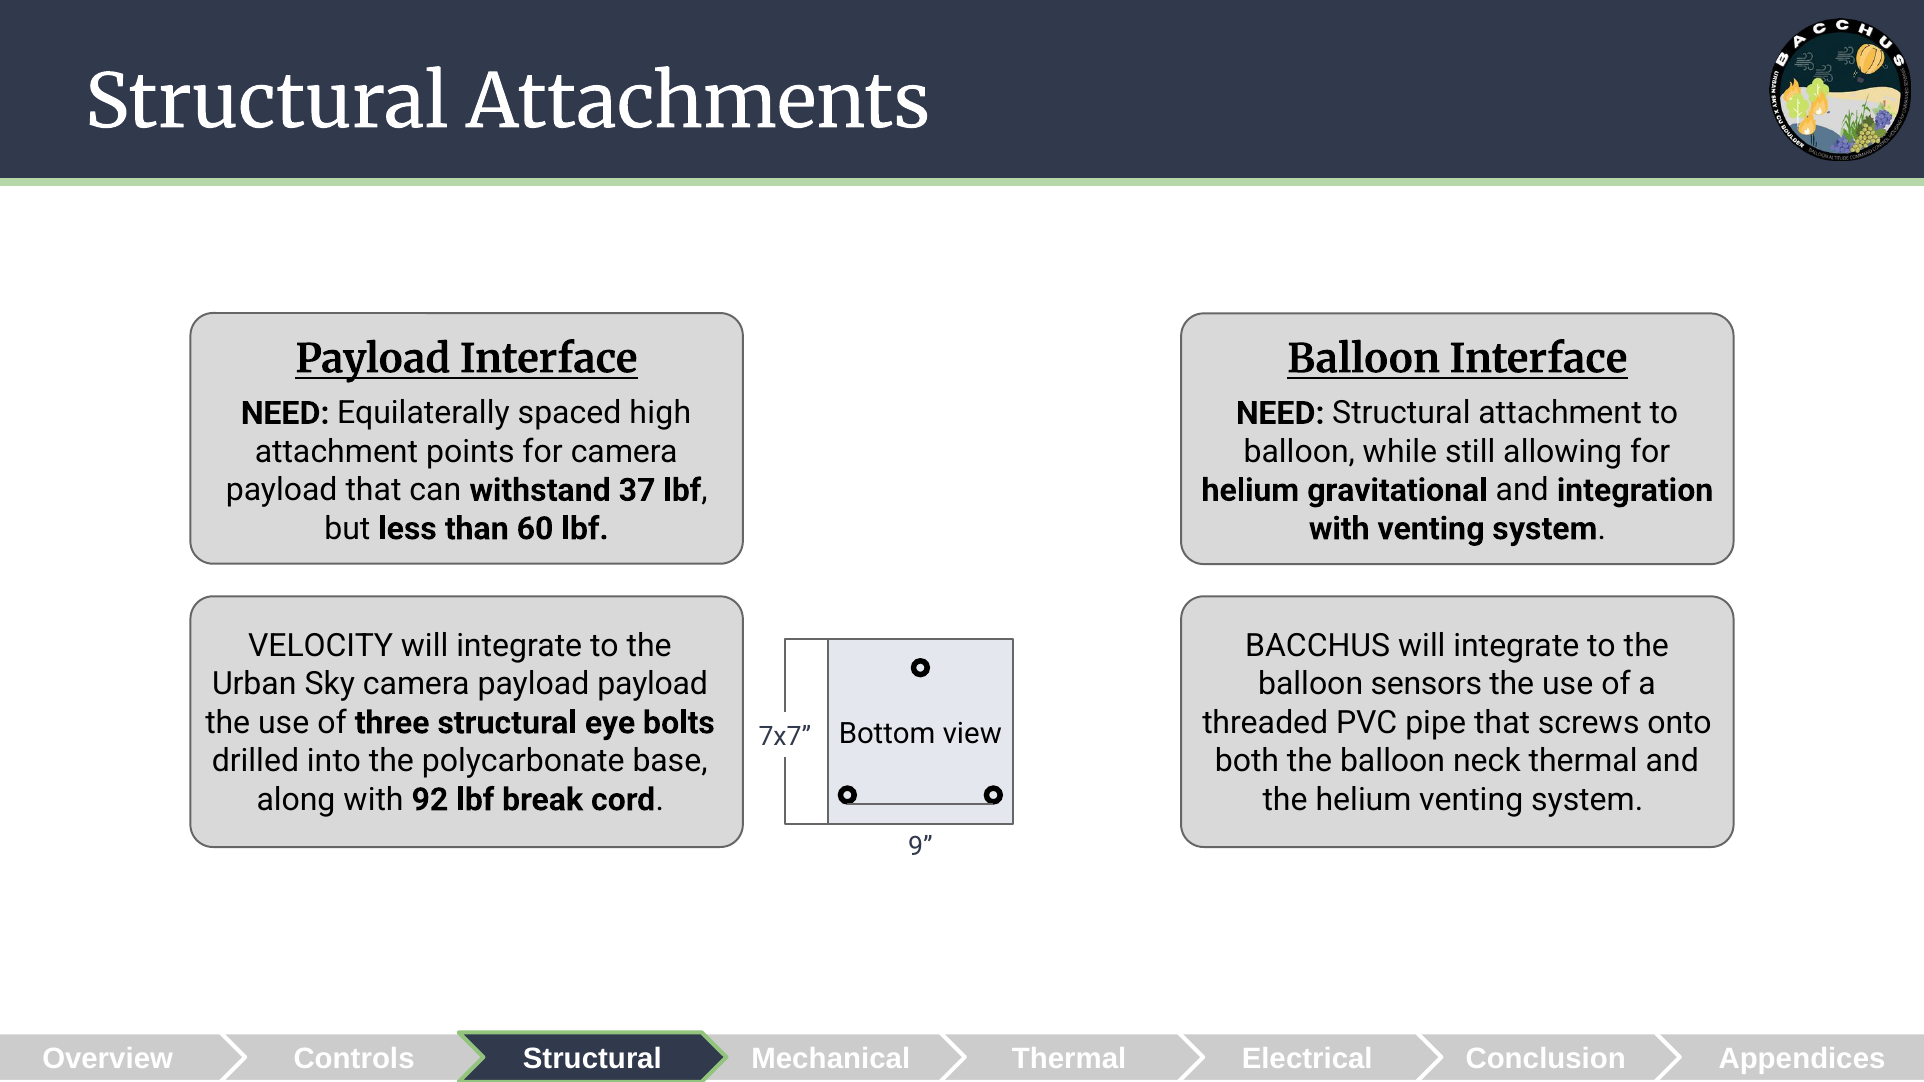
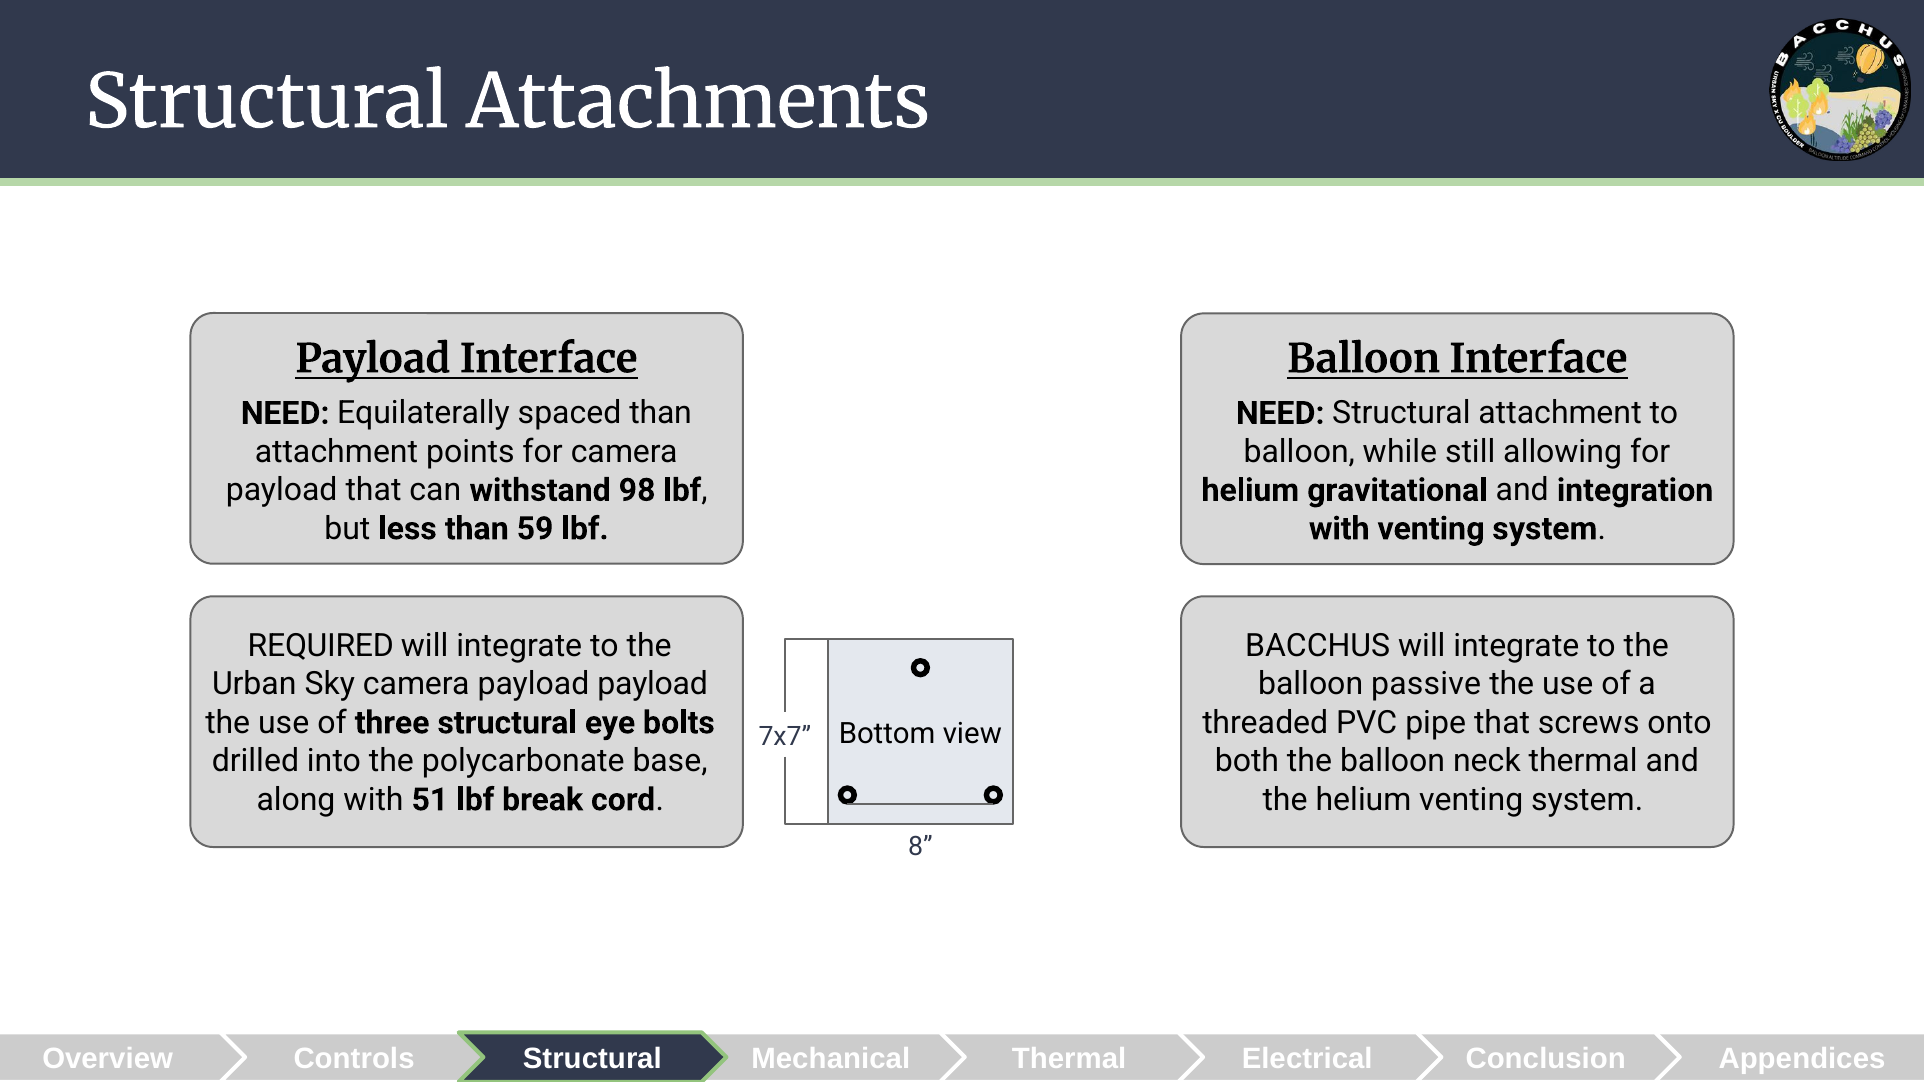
spaced high: high -> than (661, 413)
37: 37 -> 98 (637, 490)
60: 60 -> 59 (535, 529)
VELOCITY: VELOCITY -> REQUIRED (321, 646)
sensors: sensors -> passive (1426, 684)
92: 92 -> 51 (430, 800)
9: 9 -> 8 (920, 847)
